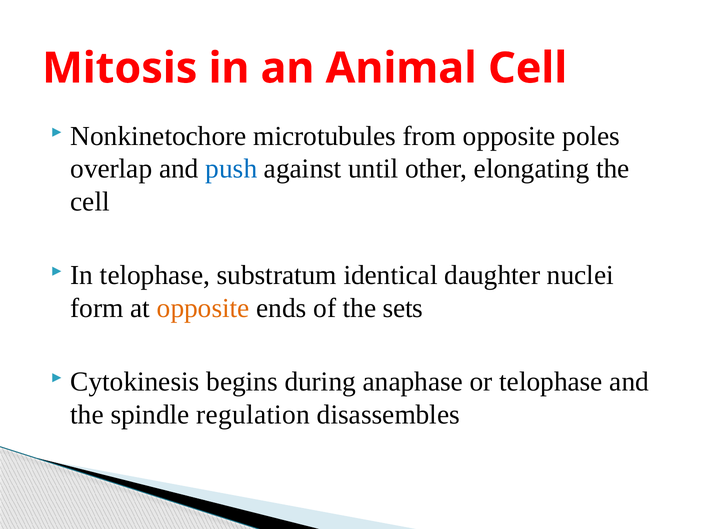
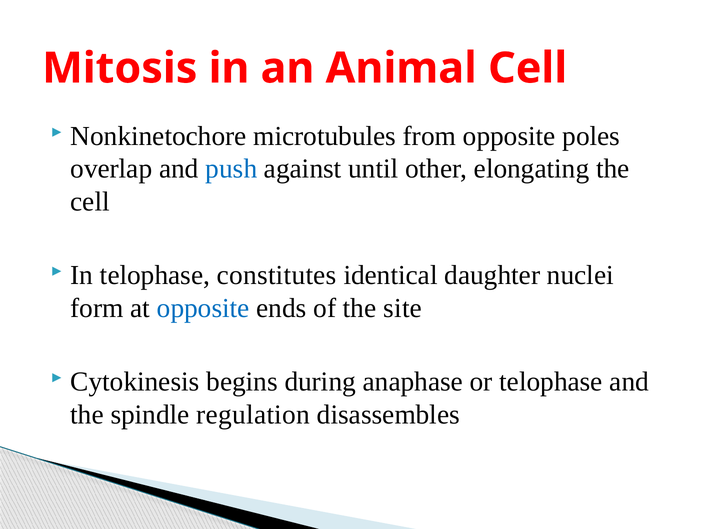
substratum: substratum -> constitutes (277, 275)
opposite colour: orange -> blue (203, 308)
sets: sets -> site (403, 308)
